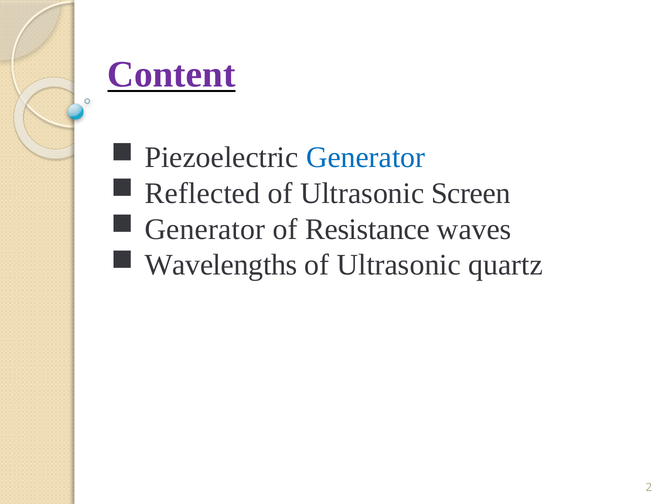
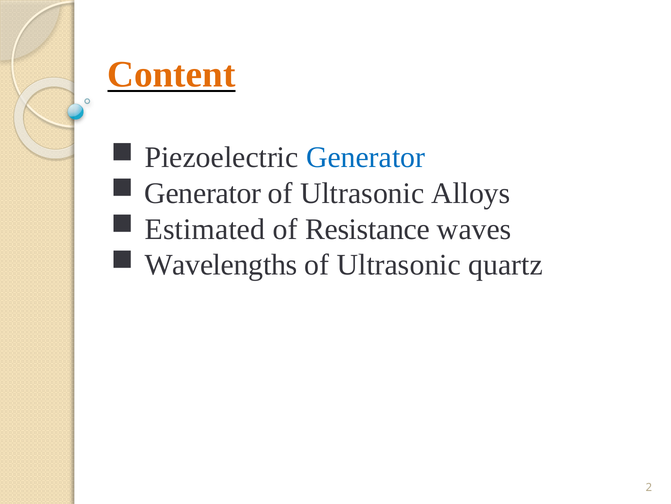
Content colour: purple -> orange (171, 74)
Reflected: Reflected -> Generator (203, 193)
Screen: Screen -> Alloys (471, 193)
Generator: Generator -> Estimated (205, 229)
